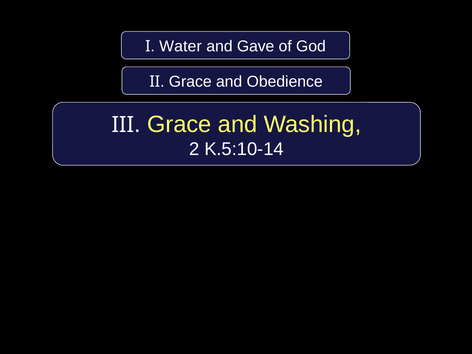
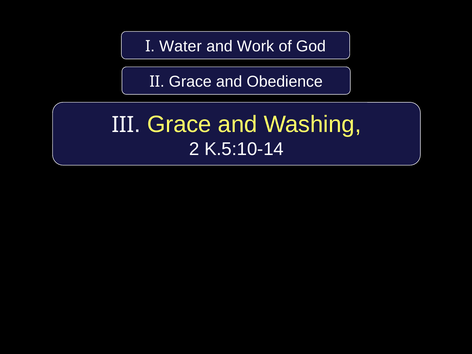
Gave: Gave -> Work (256, 46)
